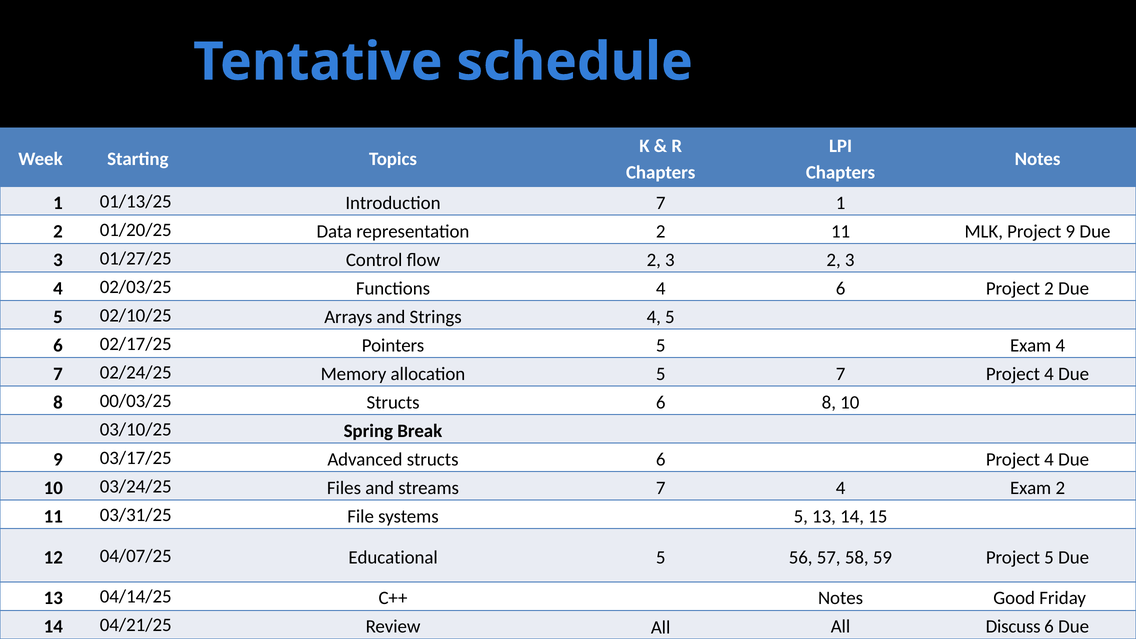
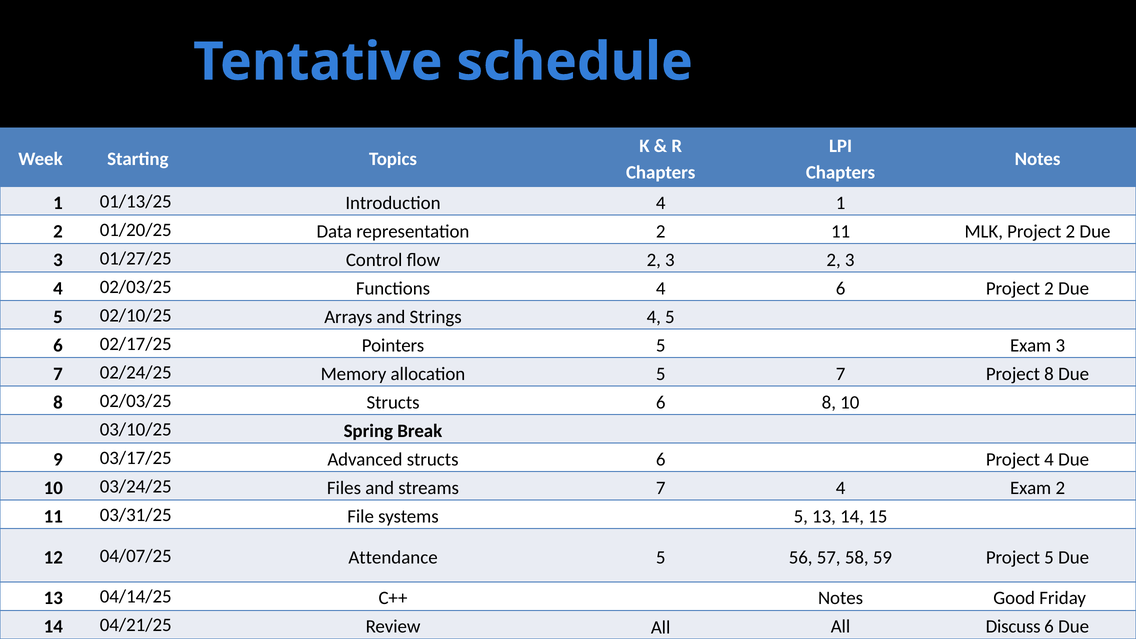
Introduction 7: 7 -> 4 (661, 203)
MLK Project 9: 9 -> 2 (1070, 231)
Exam 4: 4 -> 3 (1060, 345)
7 Project 4: 4 -> 8 (1049, 374)
8 00/03/25: 00/03/25 -> 02/03/25 (136, 401)
Educational: Educational -> Attendance (393, 557)
